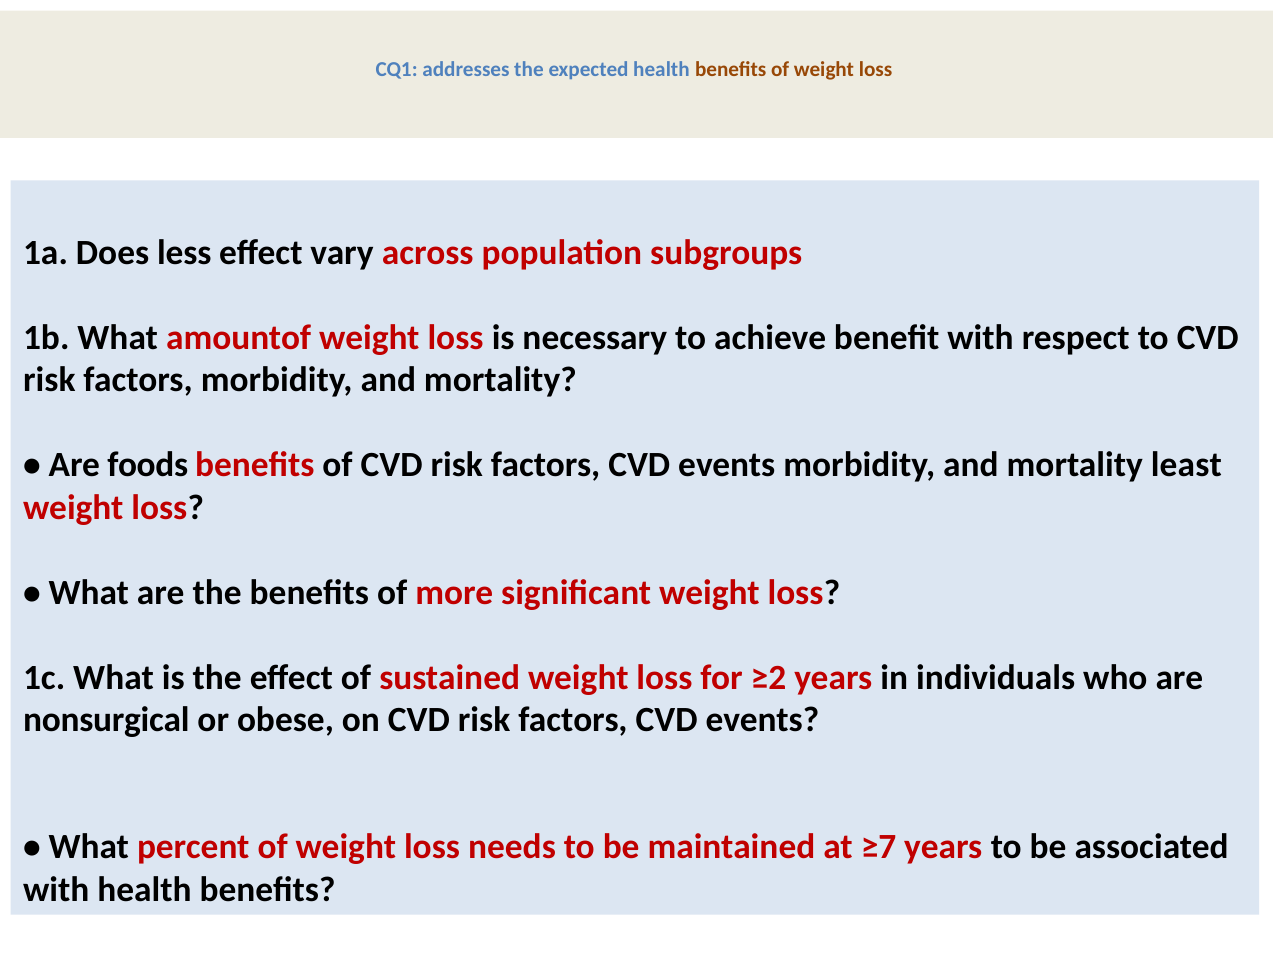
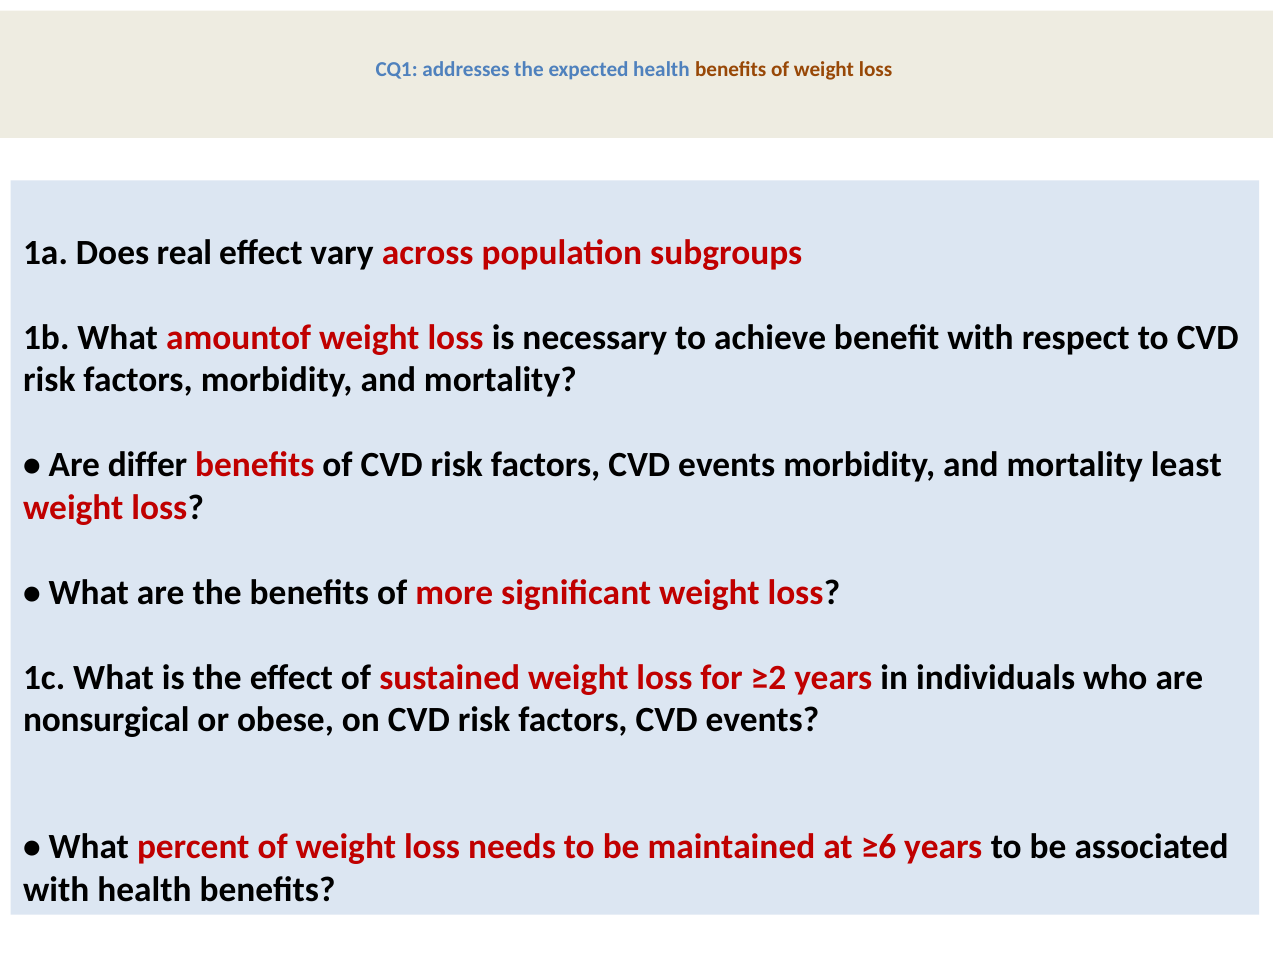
less: less -> real (184, 253)
foods: foods -> differ (148, 465)
≥7: ≥7 -> ≥6 (879, 847)
